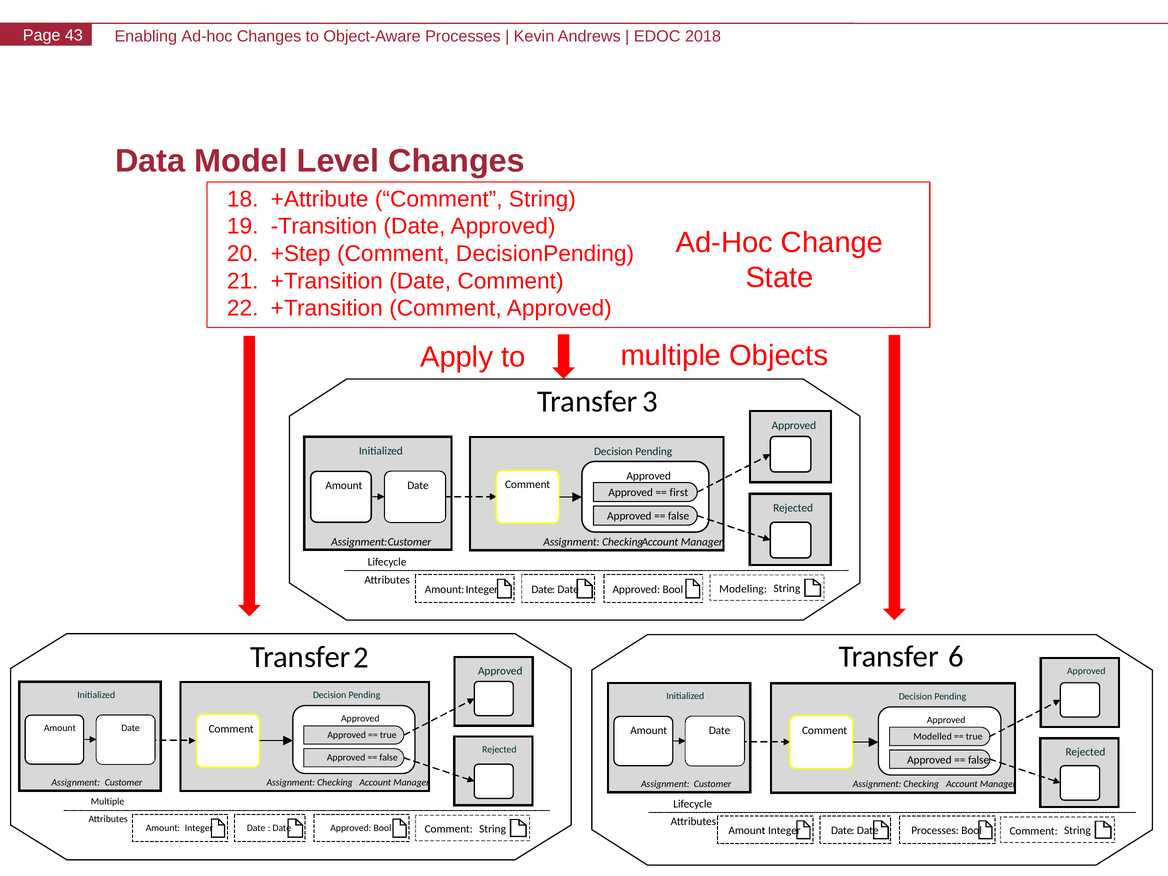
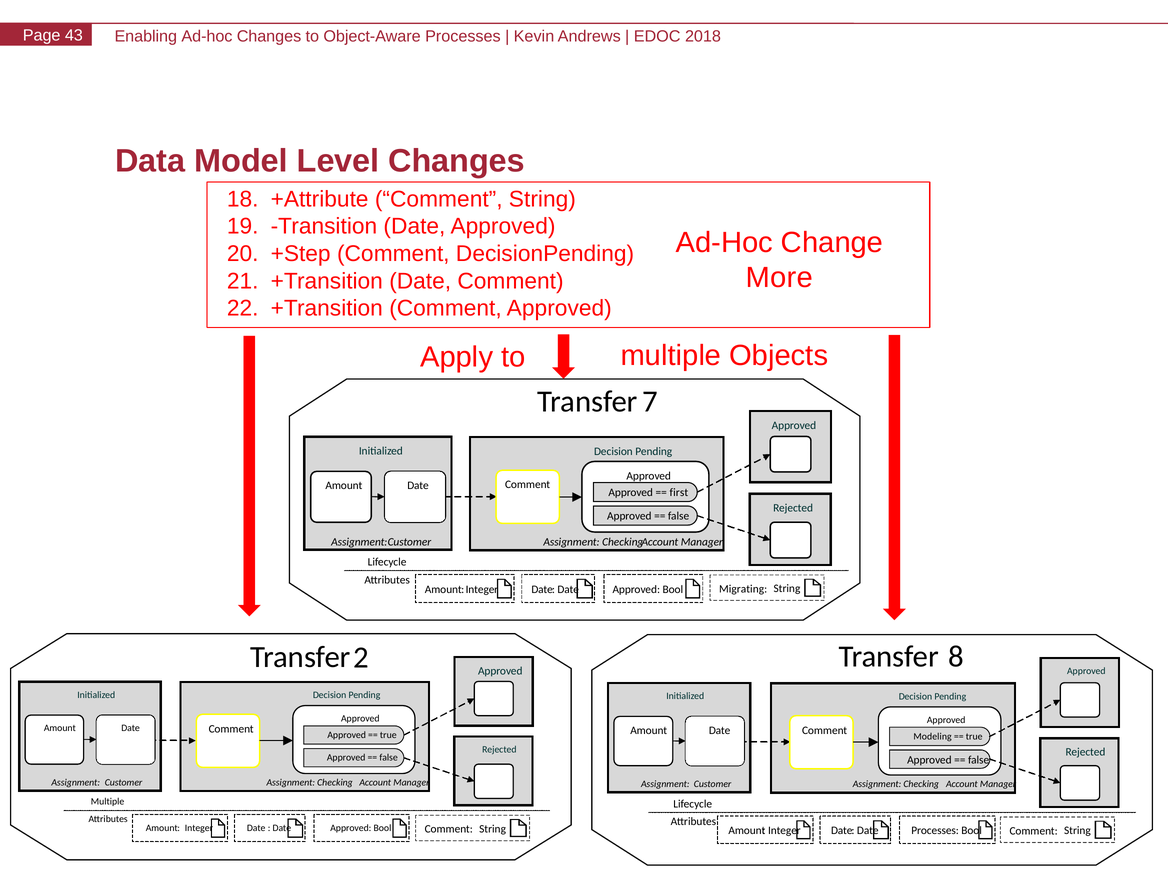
State: State -> More (779, 278)
3: 3 -> 7 (650, 401)
Modeling: Modeling -> Migrating (743, 589)
6: 6 -> 8 (956, 657)
Modelled: Modelled -> Modeling (933, 736)
